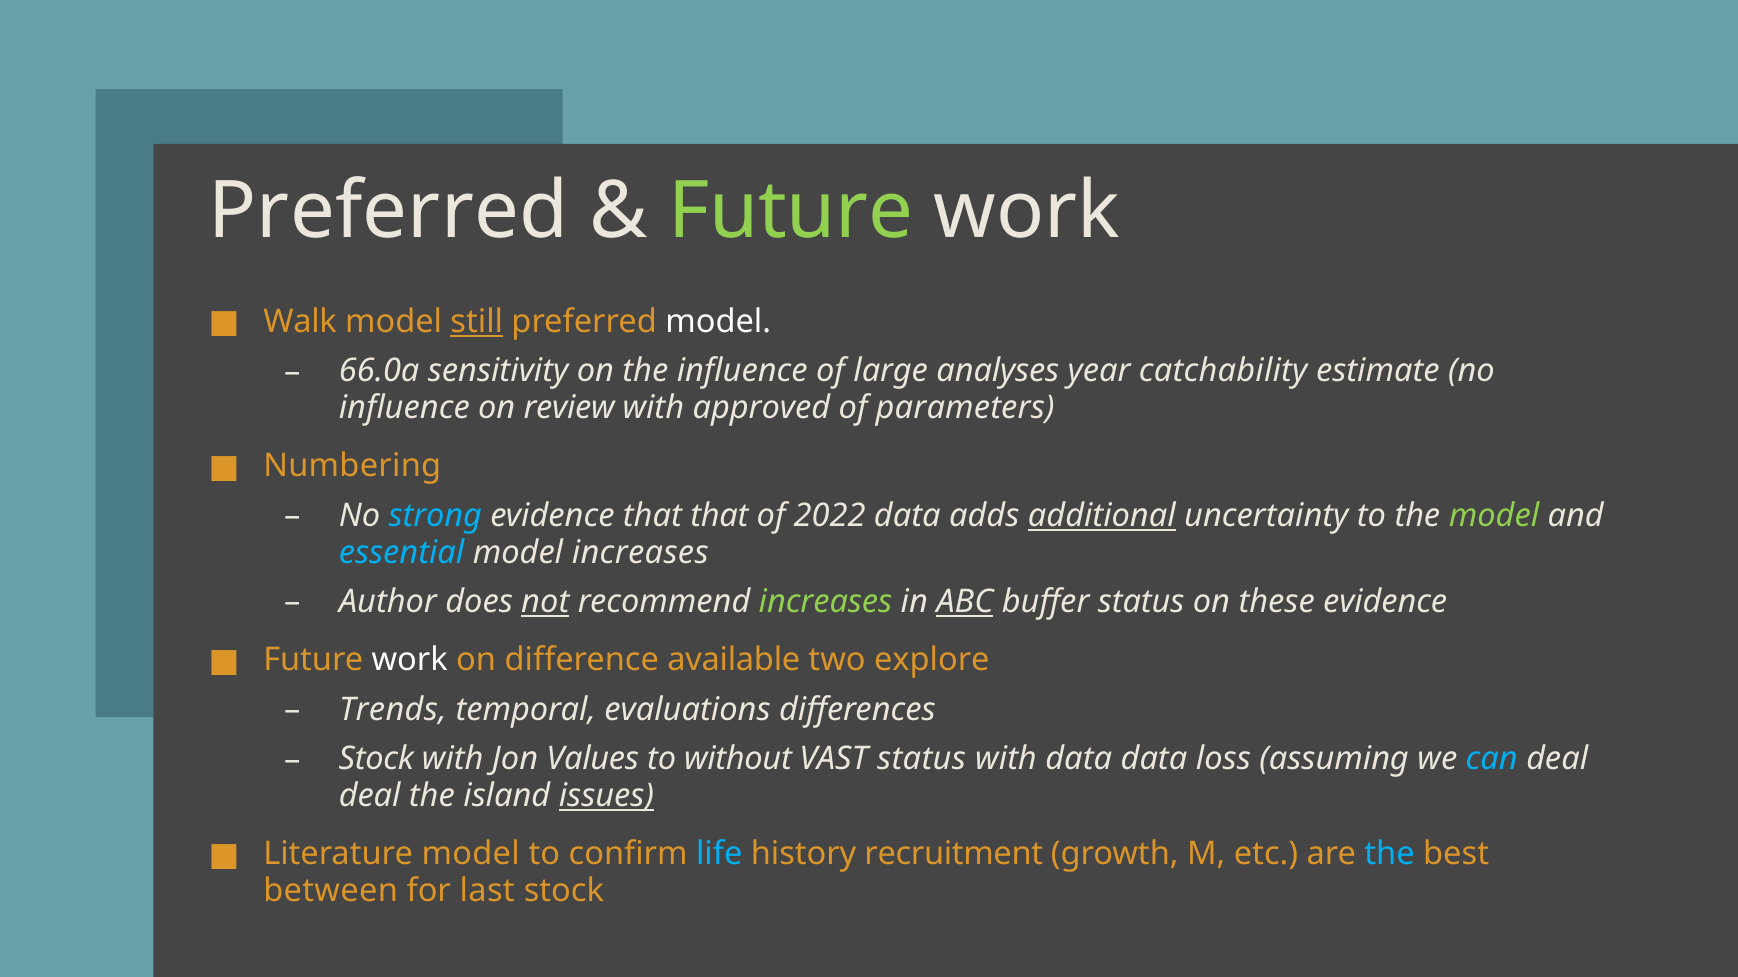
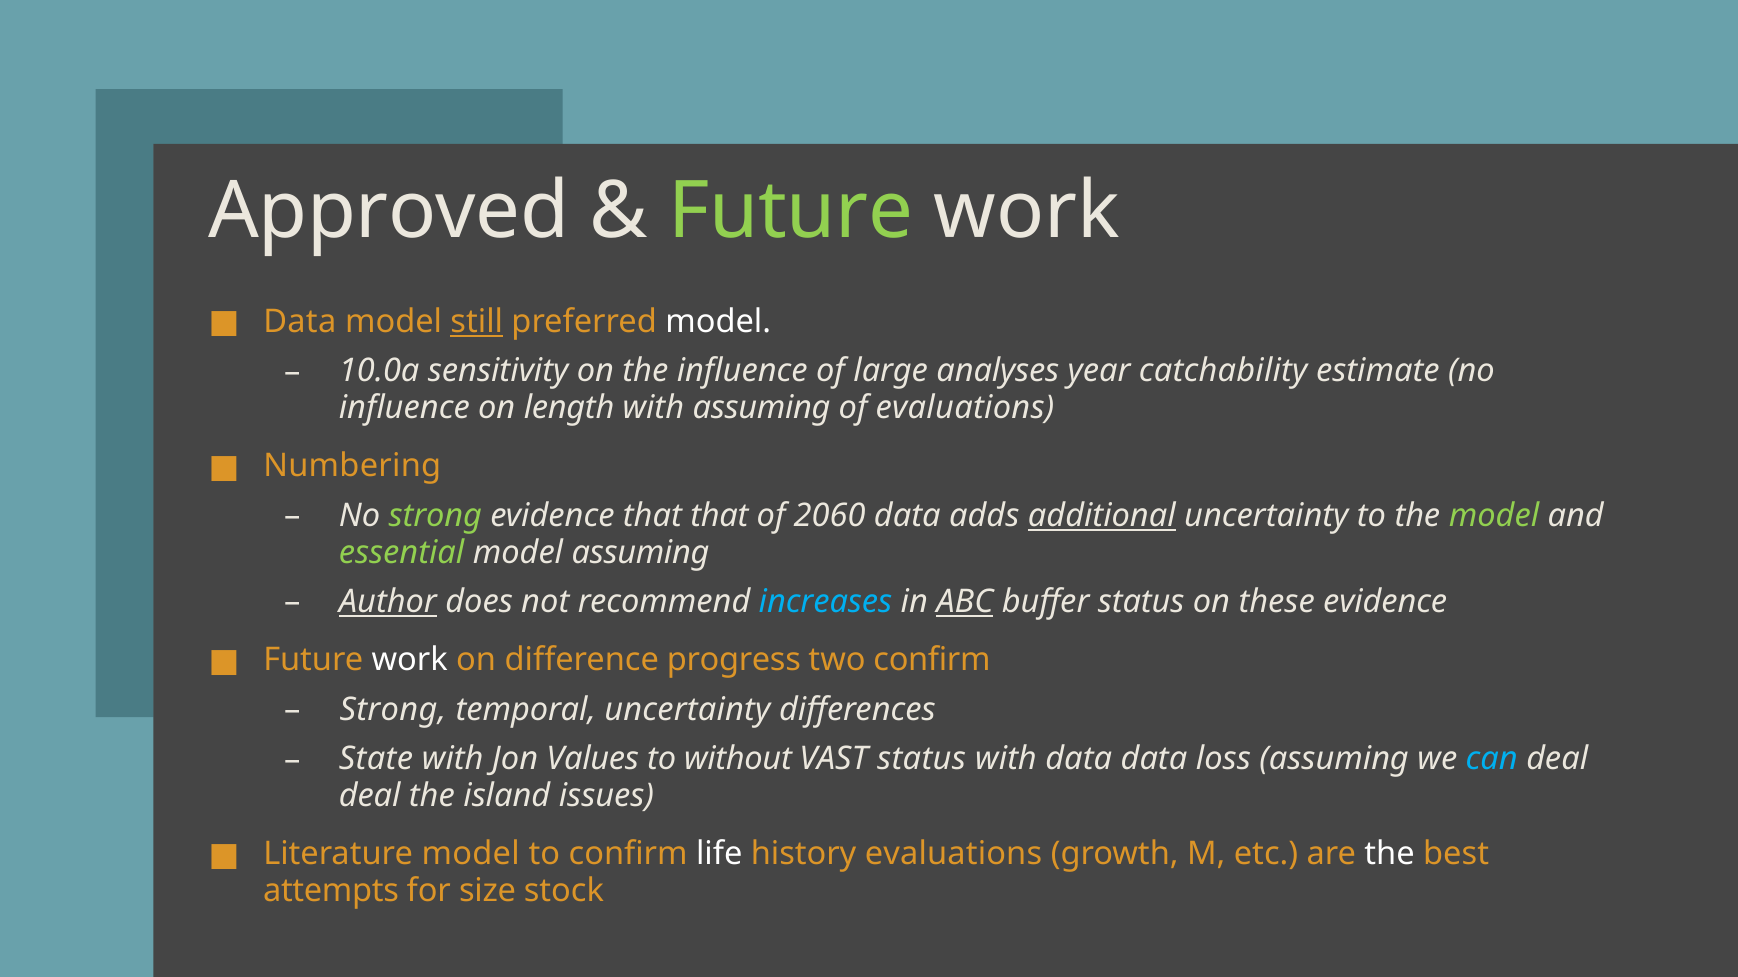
Preferred: Preferred -> Approved (389, 212)
Walk: Walk -> Data (300, 322)
66.0a: 66.0a -> 10.0a (379, 371)
review: review -> length (569, 408)
with approved: approved -> assuming (762, 408)
of parameters: parameters -> evaluations (965, 408)
strong colour: light blue -> light green (435, 516)
2022: 2022 -> 2060 (830, 516)
essential colour: light blue -> light green (402, 553)
model increases: increases -> assuming (641, 553)
Author underline: none -> present (388, 602)
not underline: present -> none (545, 602)
increases colour: light green -> light blue (825, 602)
available: available -> progress (734, 661)
two explore: explore -> confirm (932, 661)
Trends: Trends -> Strong (393, 710)
temporal evaluations: evaluations -> uncertainty (687, 710)
Stock: Stock -> State (376, 759)
issues underline: present -> none (606, 796)
life colour: light blue -> white (719, 855)
history recruitment: recruitment -> evaluations (953, 855)
the colour: light blue -> white (1390, 855)
between: between -> attempts (331, 891)
last: last -> size (488, 891)
